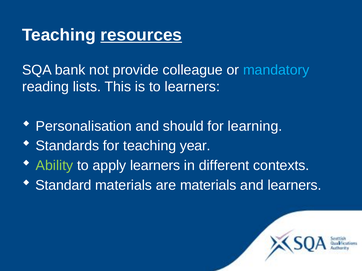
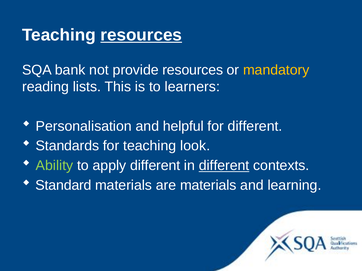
provide colleague: colleague -> resources (193, 70)
mandatory colour: light blue -> yellow (276, 70)
should: should -> helpful (183, 126)
for learning: learning -> different (255, 126)
year: year -> look (195, 146)
apply learners: learners -> different (155, 166)
different underline: none -> present (224, 166)
and learners: learners -> learning (294, 186)
